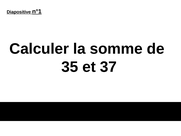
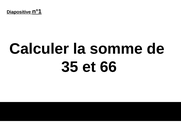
37: 37 -> 66 (108, 67)
